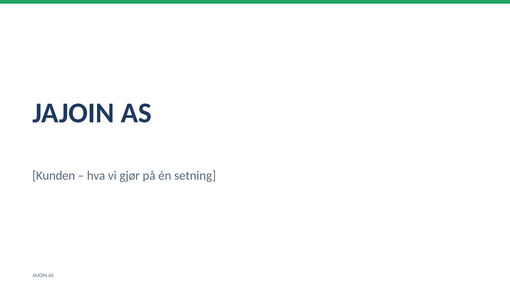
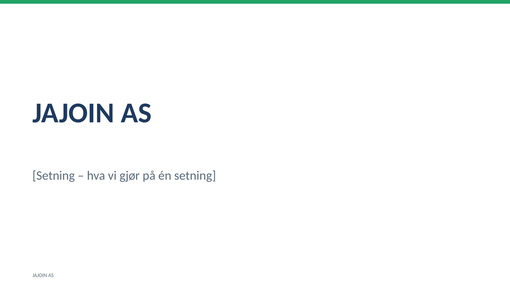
Kunden: Kunden -> Setning (54, 176)
